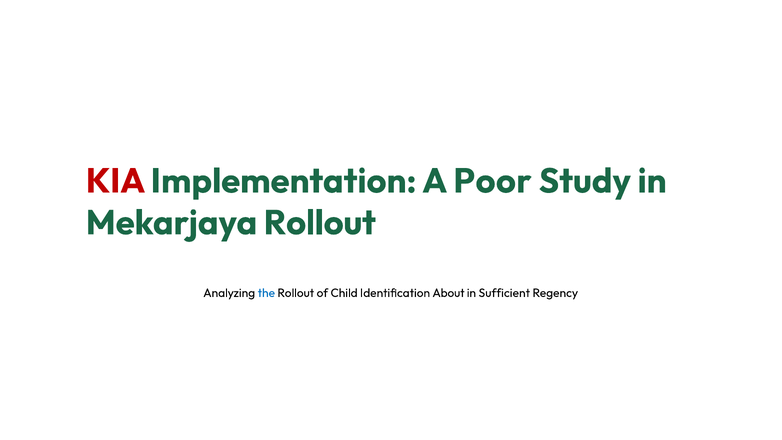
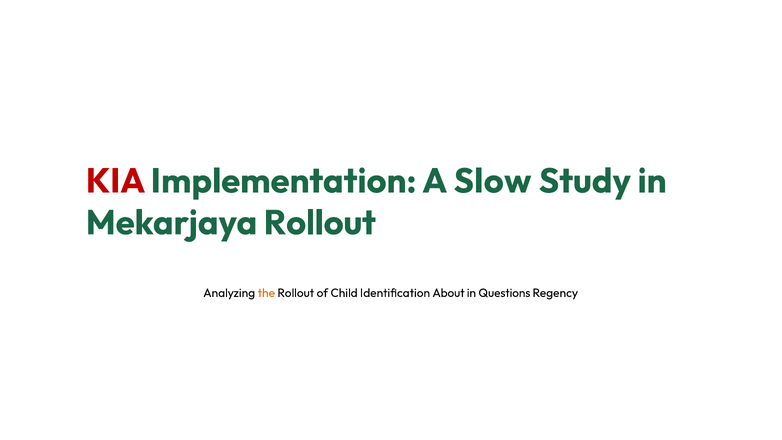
Poor: Poor -> Slow (493, 181)
the colour: blue -> orange (266, 293)
Sufficient: Sufficient -> Questions (504, 293)
